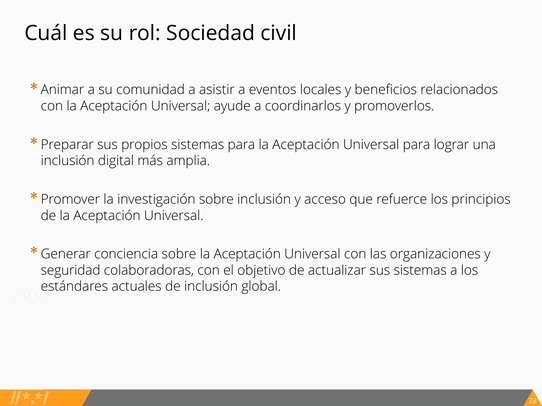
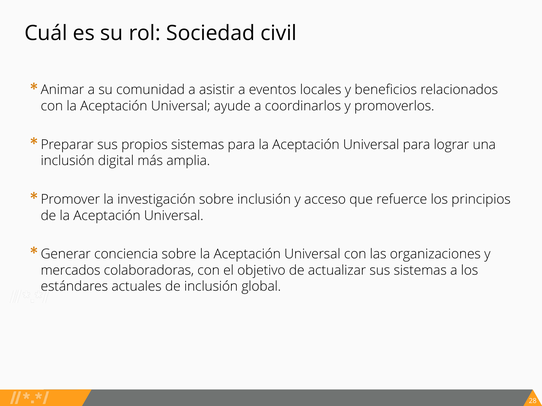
seguridad: seguridad -> mercados (71, 271)
